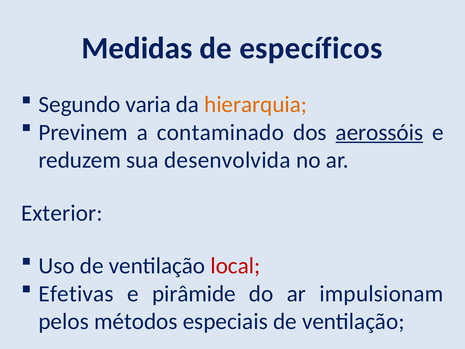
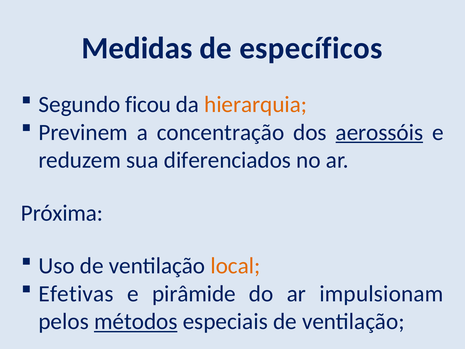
varia: varia -> ficou (148, 104)
contaminado: contaminado -> concentração (221, 132)
desenvolvida: desenvolvida -> diferenciados (227, 160)
Exterior: Exterior -> Próxima (62, 213)
local colour: red -> orange (235, 266)
métodos underline: none -> present (136, 321)
